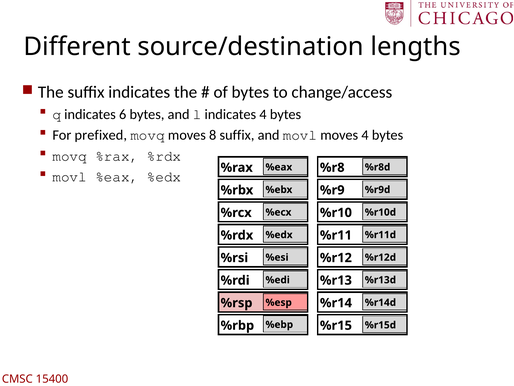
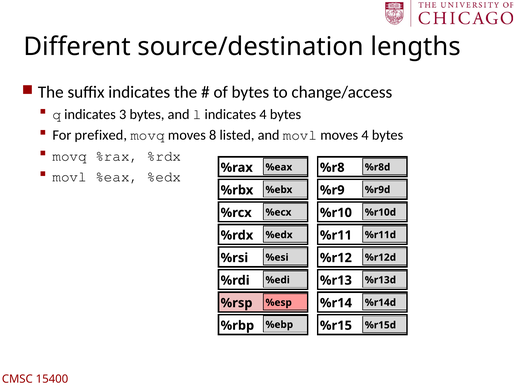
6: 6 -> 3 (123, 114)
8 suffix: suffix -> listed (237, 135)
